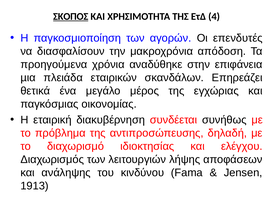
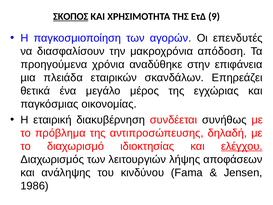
4: 4 -> 9 (214, 16)
ελέγχου underline: none -> present (242, 146)
1913: 1913 -> 1986 (35, 186)
